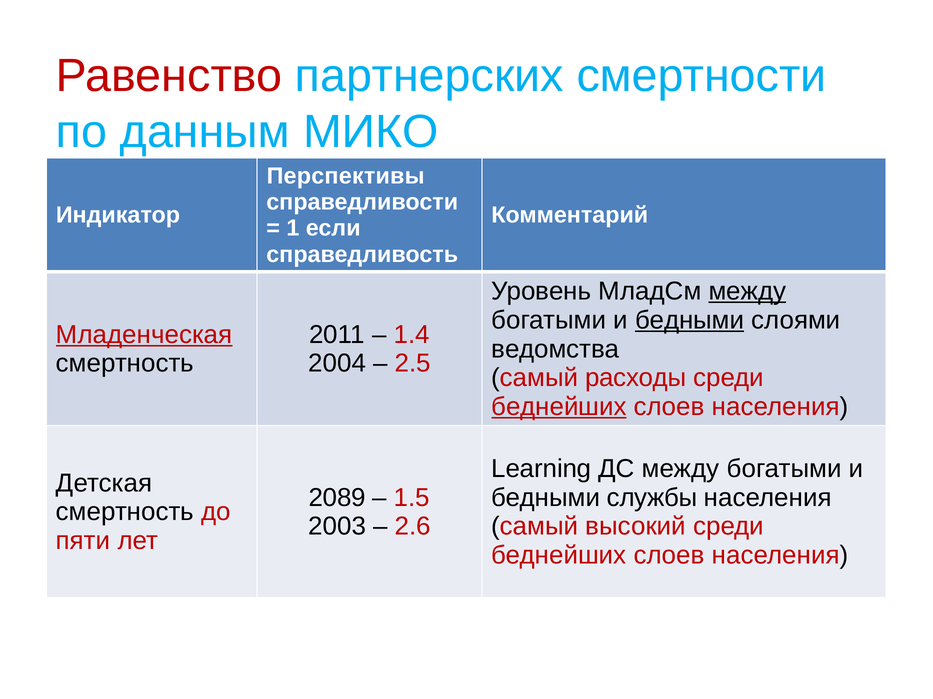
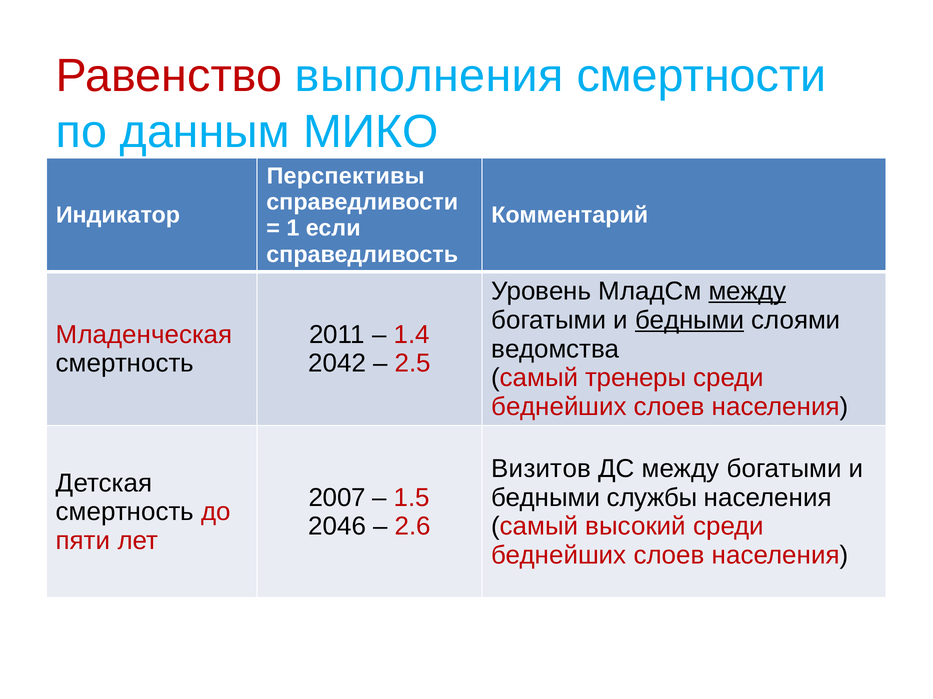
партнерских: партнерских -> выполнения (429, 76)
Младенческая underline: present -> none (144, 335)
2004: 2004 -> 2042 (337, 364)
расходы: расходы -> тренеры (636, 378)
беднейших underline: present -> none (559, 407)
Learning: Learning -> Визитов (541, 469)
2089: 2089 -> 2007 (337, 498)
2003: 2003 -> 2046 (337, 527)
